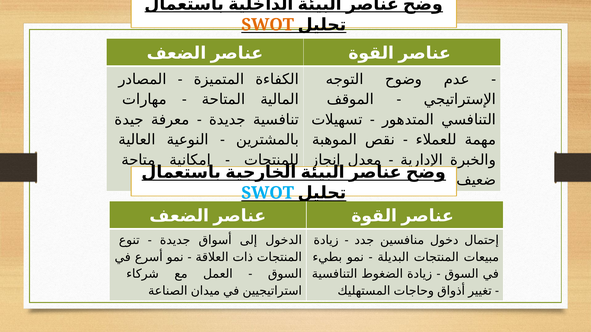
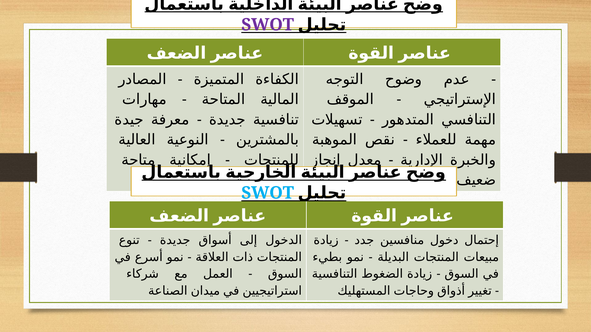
SWOT colour: orange -> purple (268, 25)
